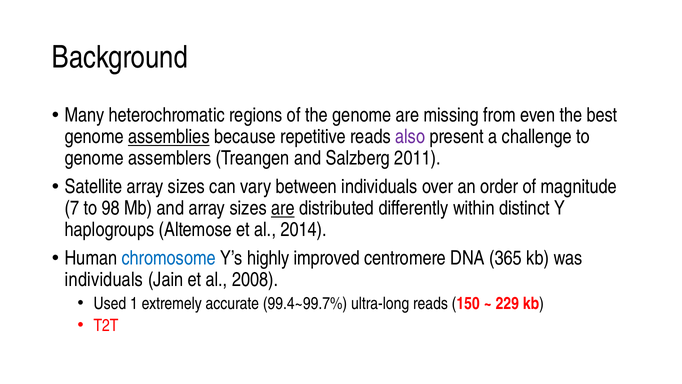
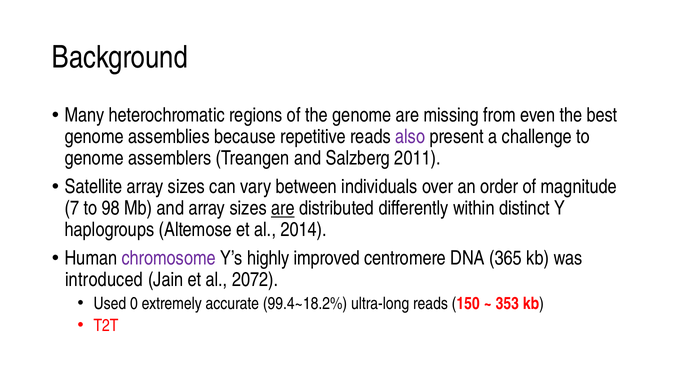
assemblies underline: present -> none (169, 137)
chromosome colour: blue -> purple (169, 258)
individuals: individuals -> introduced (104, 280)
2008: 2008 -> 2072 (255, 280)
1: 1 -> 0 (134, 303)
99.4~99.7%: 99.4~99.7% -> 99.4~18.2% (305, 303)
229: 229 -> 353 (507, 303)
